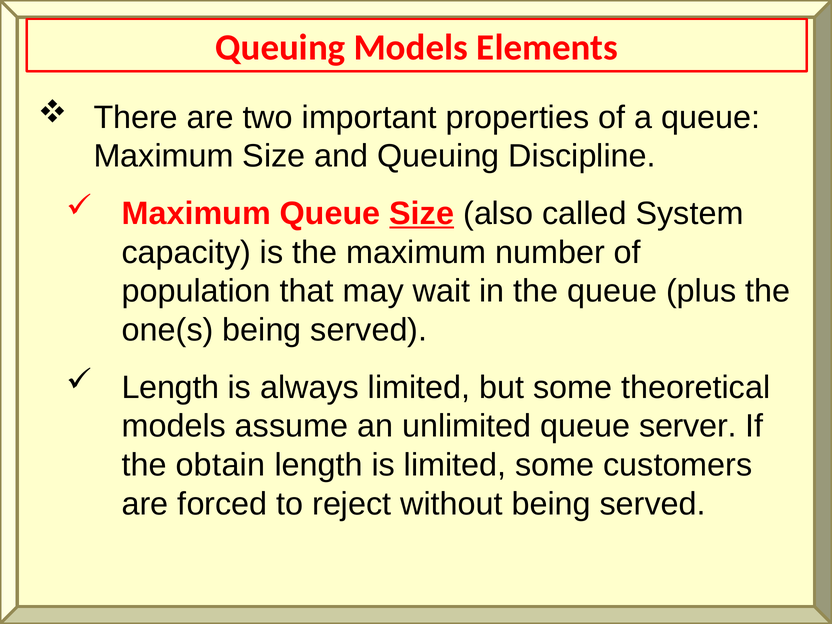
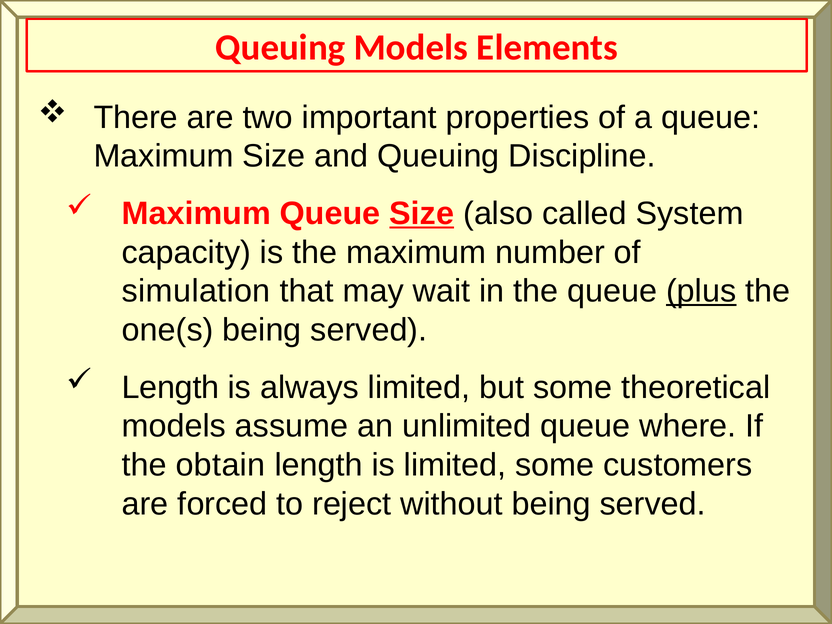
population: population -> simulation (196, 291)
plus underline: none -> present (701, 291)
server: server -> where (688, 426)
